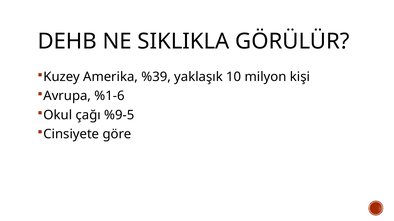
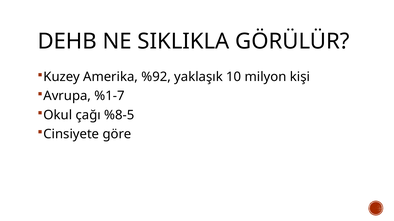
%39: %39 -> %92 (156, 77)
%1-6: %1-6 -> %1-7 (110, 96)
%9-5: %9-5 -> %8-5 (119, 115)
